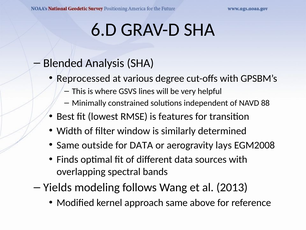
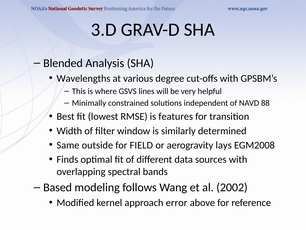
6.D: 6.D -> 3.D (104, 30)
Reprocessed: Reprocessed -> Wavelengths (84, 78)
for DATA: DATA -> FIELD (141, 145)
Yields: Yields -> Based (58, 187)
2013: 2013 -> 2002 (232, 187)
approach same: same -> error (177, 202)
